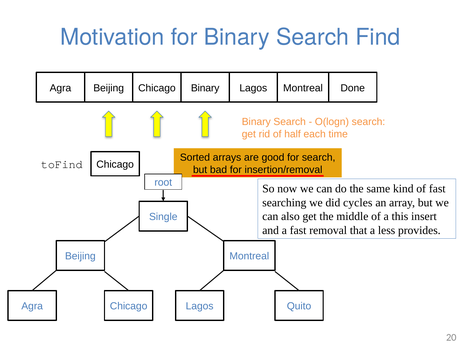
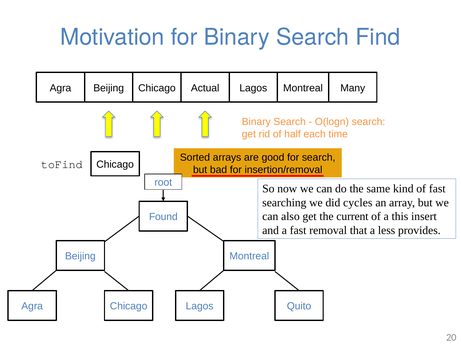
Chicago Binary: Binary -> Actual (205, 88)
Done: Done -> Many (353, 88)
middle: middle -> current (352, 216)
Single: Single -> Found (163, 217)
